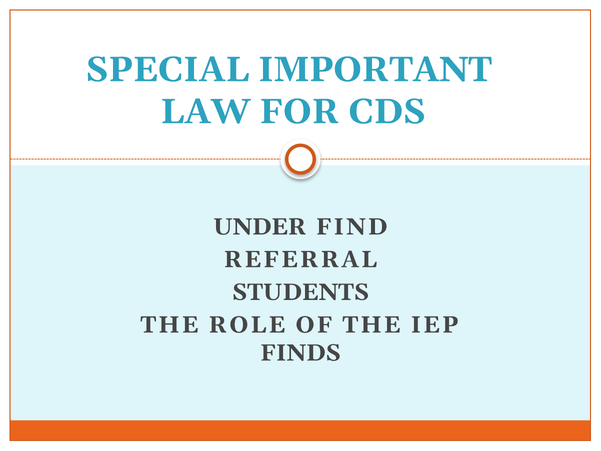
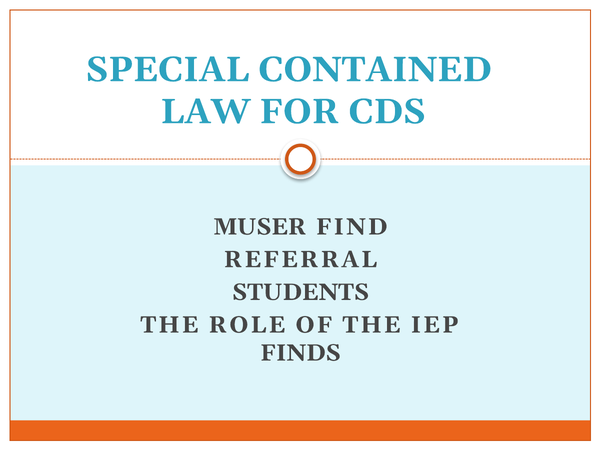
IMPORTANT: IMPORTANT -> CONTAINED (375, 70)
UNDER: UNDER -> MUSER (260, 227)
